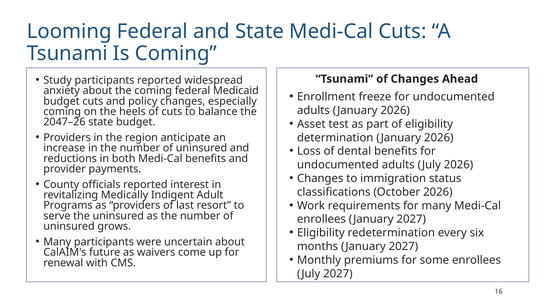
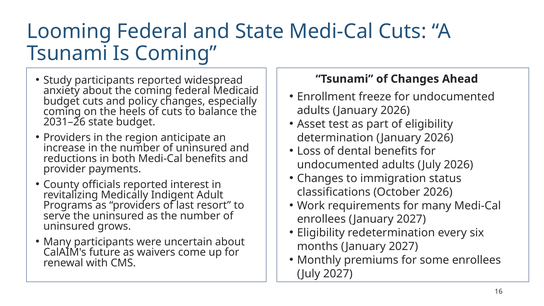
2047–26: 2047–26 -> 2031–26 (64, 122)
